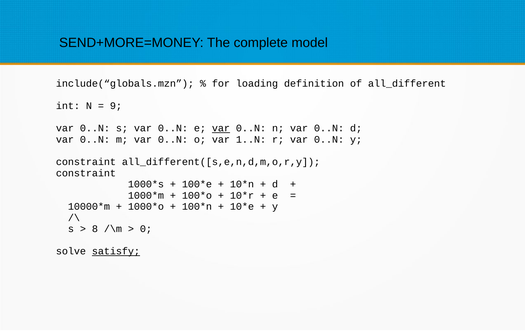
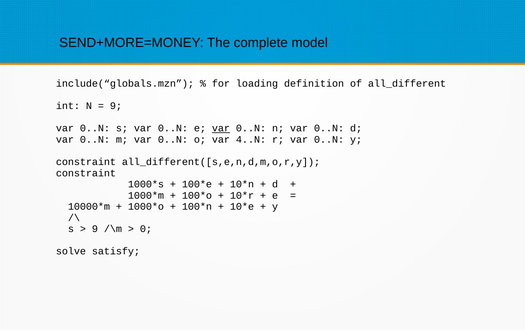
1..N: 1..N -> 4..N (251, 139)
8: 8 -> 9 (95, 229)
satisfy underline: present -> none (116, 251)
